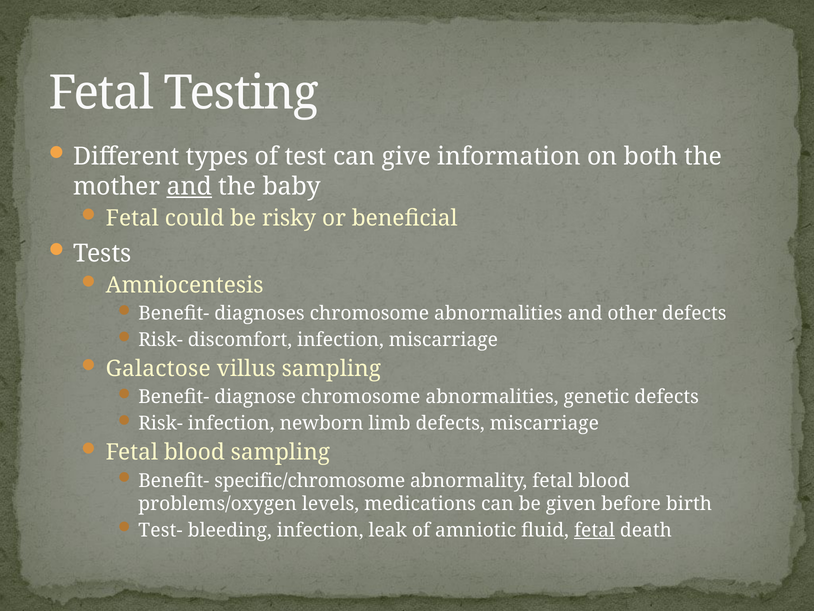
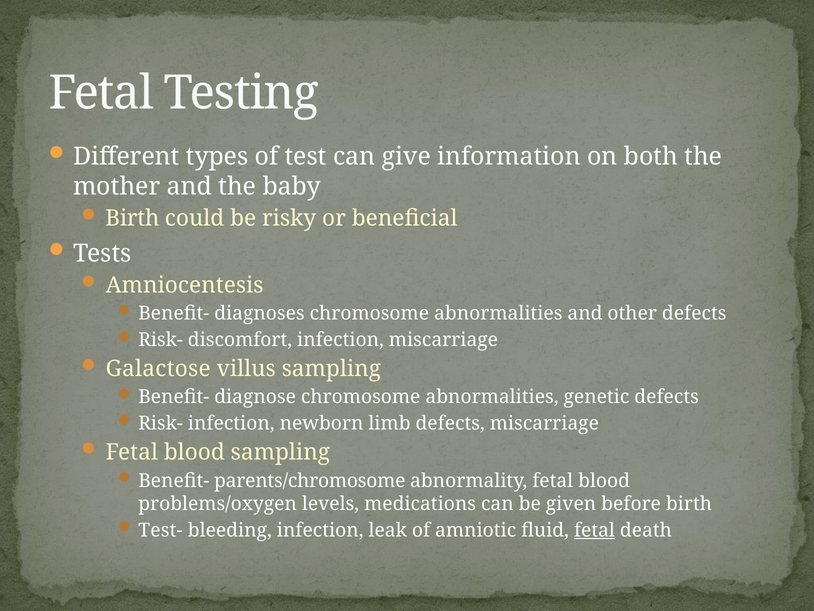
and underline: present -> none (189, 186)
Fetal: Fetal -> Birth (132, 218)
specific/chromosome: specific/chromosome -> parents/chromosome (310, 480)
